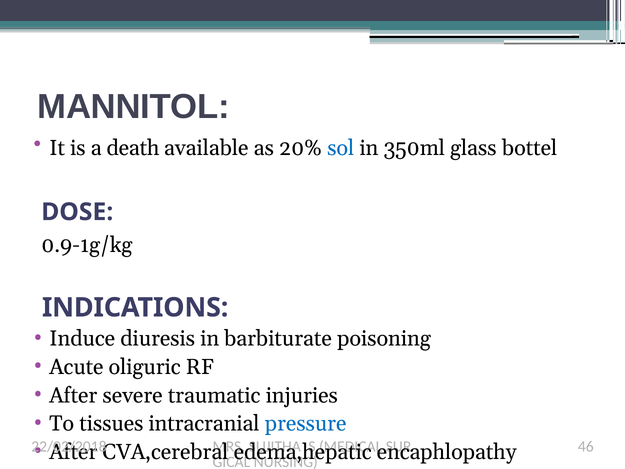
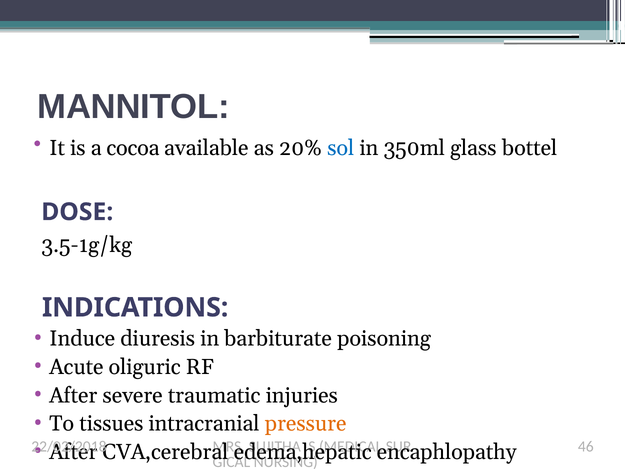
death: death -> cocoa (133, 148)
0.9-1g/kg: 0.9-1g/kg -> 3.5-1g/kg (87, 245)
pressure colour: blue -> orange (306, 423)
